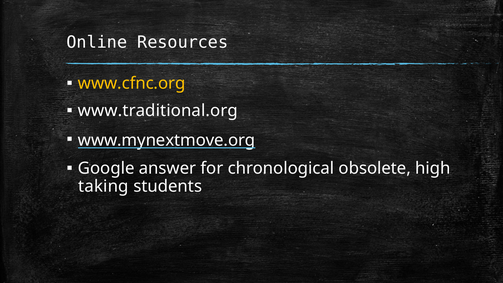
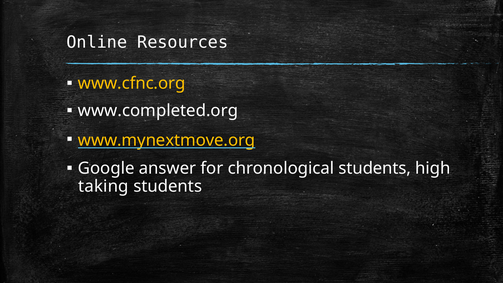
www.traditional.org: www.traditional.org -> www.completed.org (158, 111)
www.mynextmove.org colour: white -> yellow (167, 140)
chronological obsolete: obsolete -> students (375, 168)
